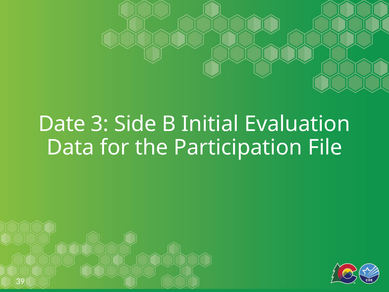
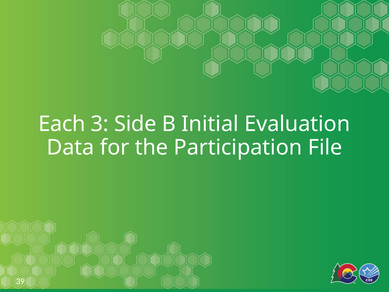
Date: Date -> Each (62, 124)
